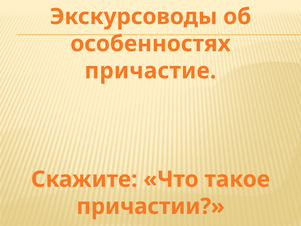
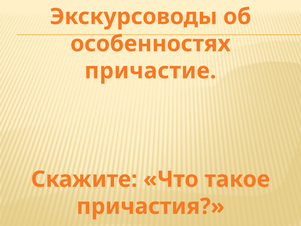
причастии: причастии -> причастия (150, 206)
